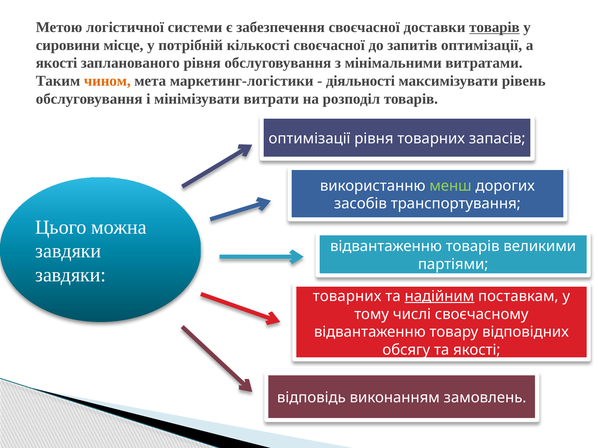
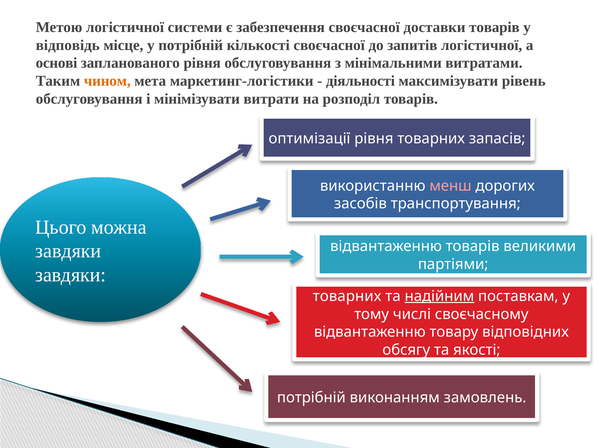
товарів underline: present -> none (494, 27)
сировини: сировини -> відповідь (68, 45)
запитів оптимізації: оптимізації -> логістичної (482, 45)
якості: якості -> основі (57, 63)
менш colour: light green -> pink (450, 186)
відповідь: відповідь -> потрібній (311, 398)
